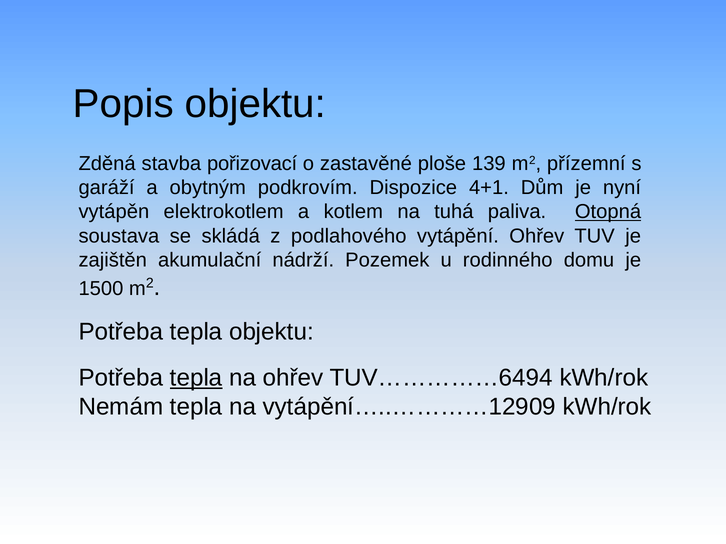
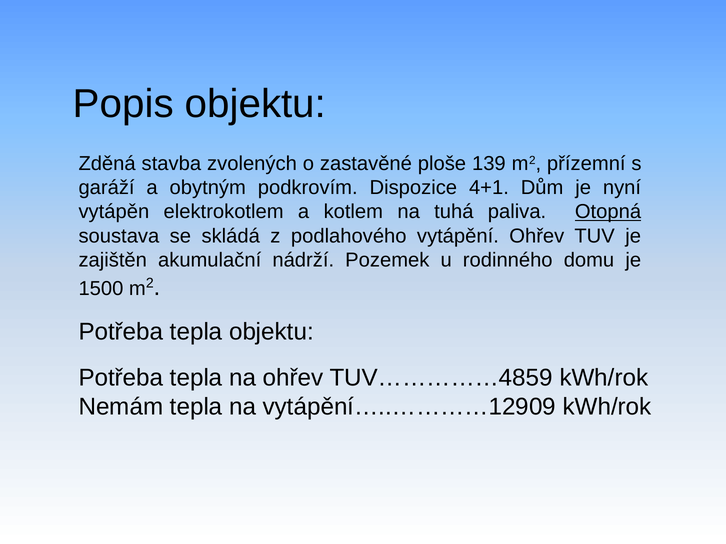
pořizovací: pořizovací -> zvolených (252, 164)
tepla underline: present -> none (196, 378)
TUV……………6494: TUV……………6494 -> TUV……………4859 (441, 378)
